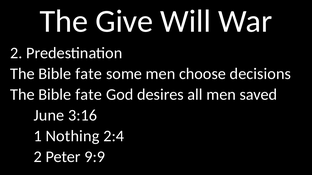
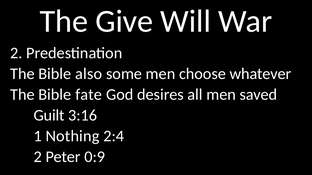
fate: fate -> also (89, 74)
decisions: decisions -> whatever (260, 74)
June: June -> Guilt (49, 116)
9:9: 9:9 -> 0:9 (95, 157)
